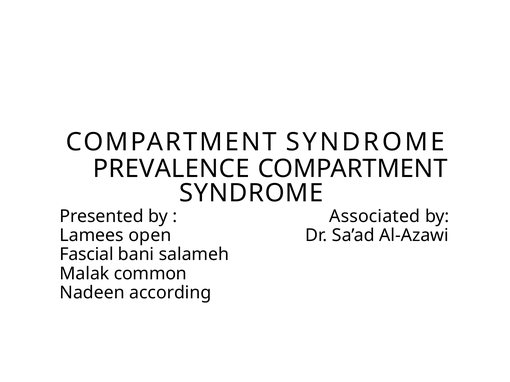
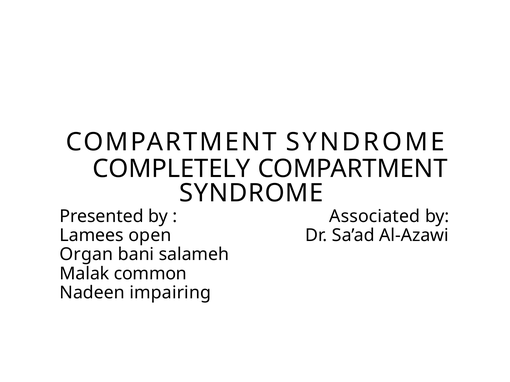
PREVALENCE: PREVALENCE -> COMPLETELY (171, 169)
Fascial: Fascial -> Organ (86, 255)
according: according -> impairing (170, 293)
